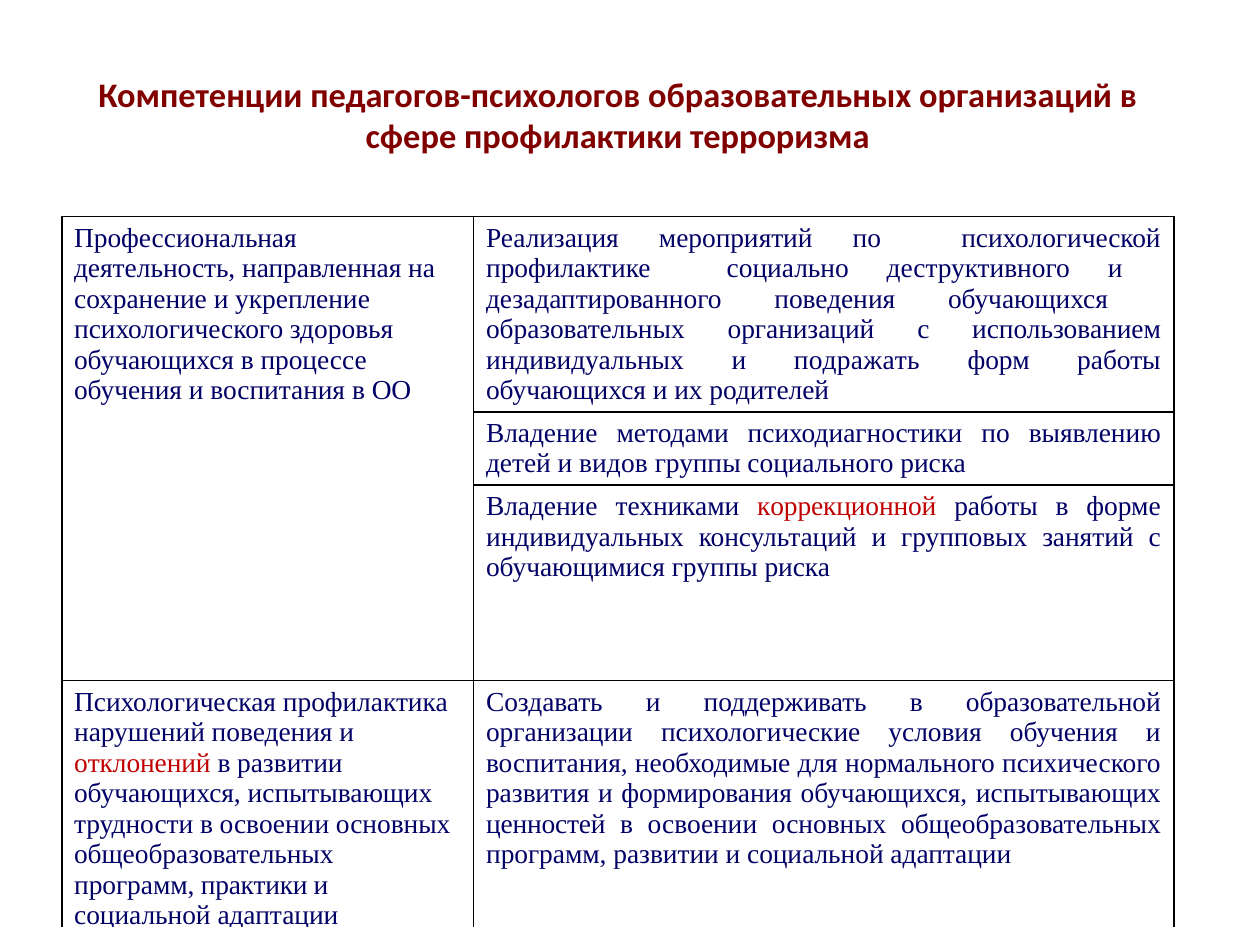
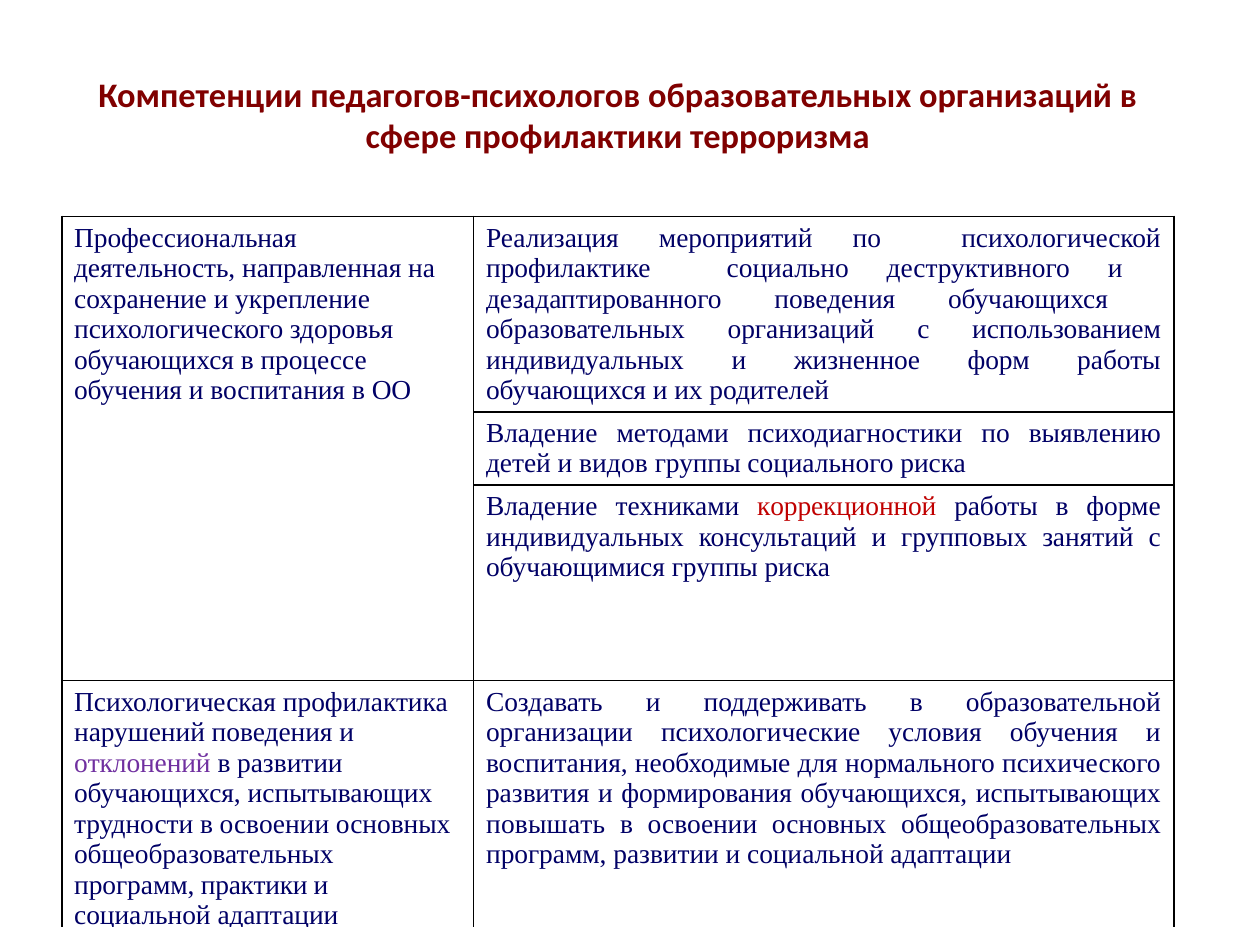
подражать: подражать -> жизненное (857, 360)
отклонений colour: red -> purple (142, 763)
ценностей: ценностей -> повышать (546, 824)
